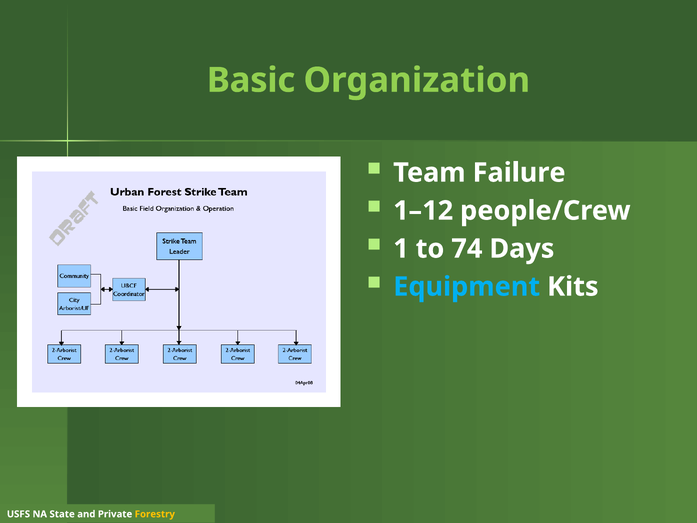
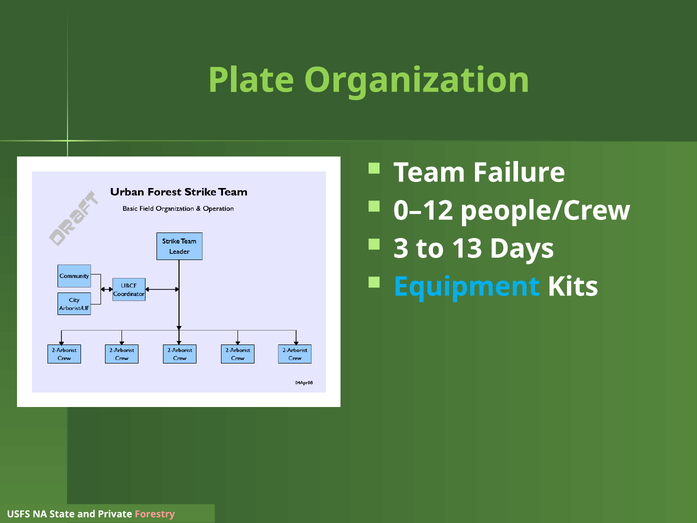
Basic: Basic -> Plate (251, 80)
1–12: 1–12 -> 0–12 (423, 211)
1: 1 -> 3 (401, 249)
74: 74 -> 13 (467, 249)
Forestry colour: yellow -> pink (155, 514)
